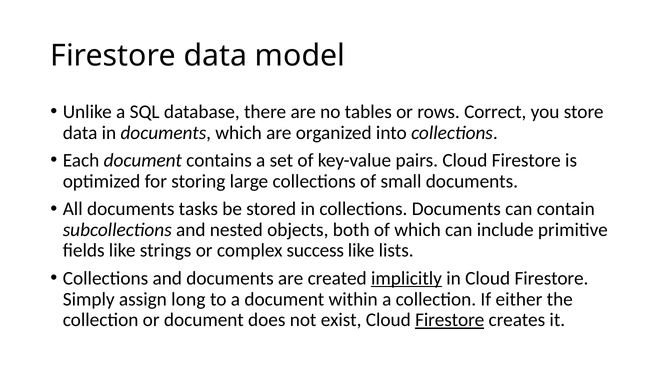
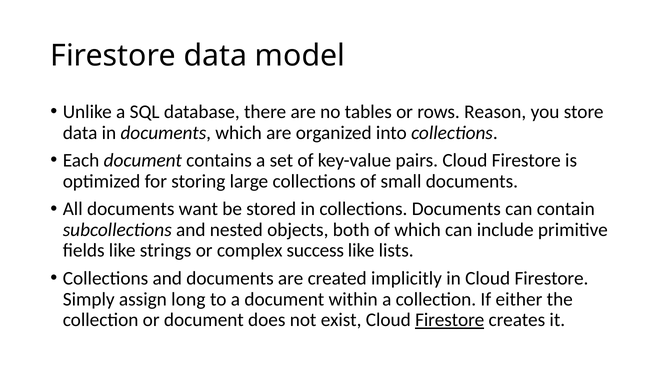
Correct: Correct -> Reason (495, 112)
tasks: tasks -> want (198, 209)
implicitly underline: present -> none (407, 278)
